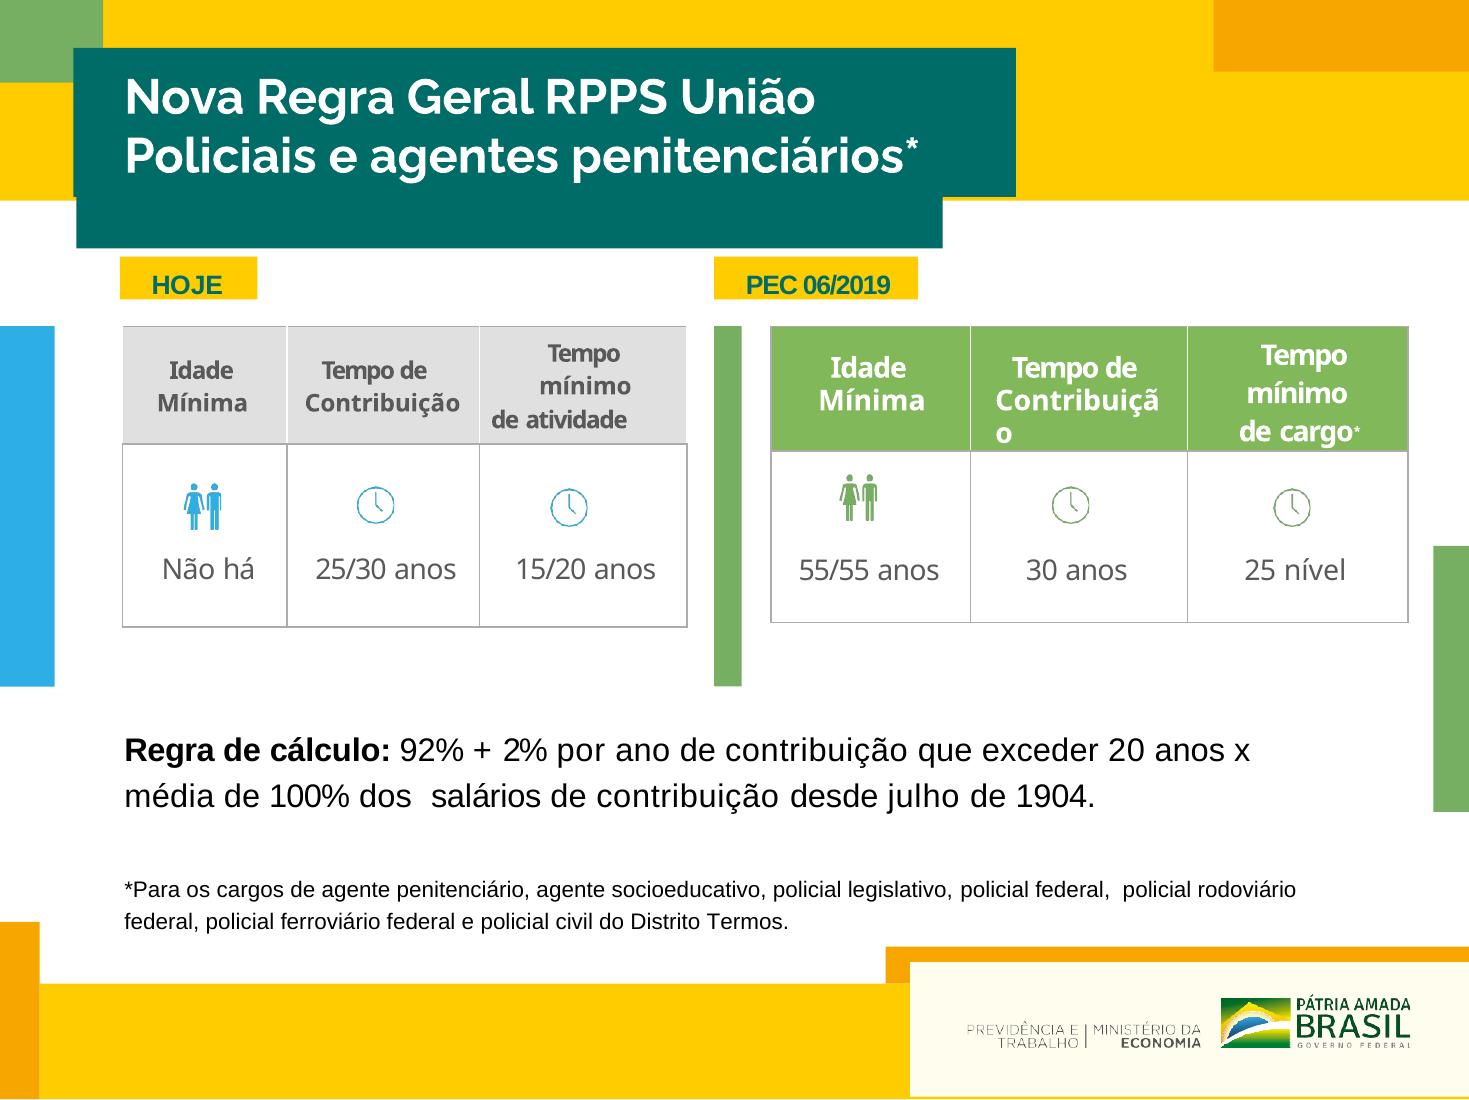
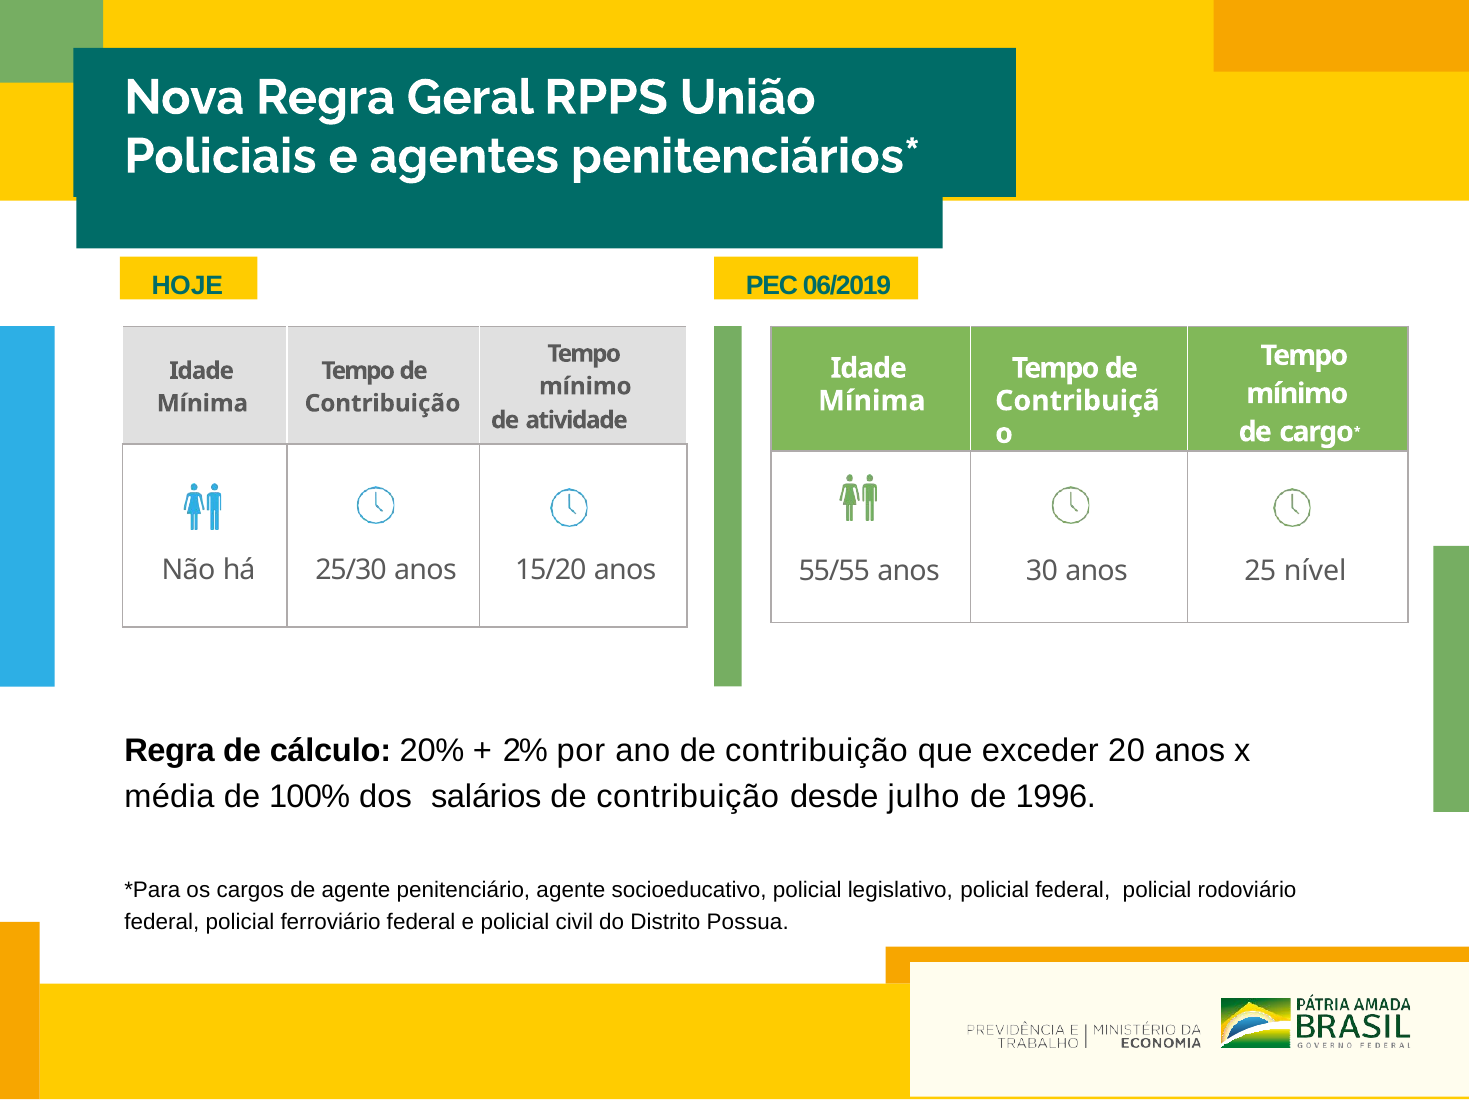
92%: 92% -> 20% (432, 751)
1904: 1904 -> 1996 (1056, 797)
Termos: Termos -> Possua (748, 922)
